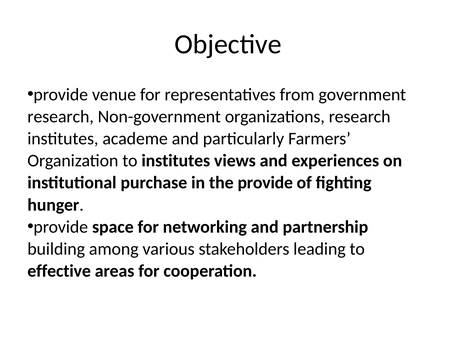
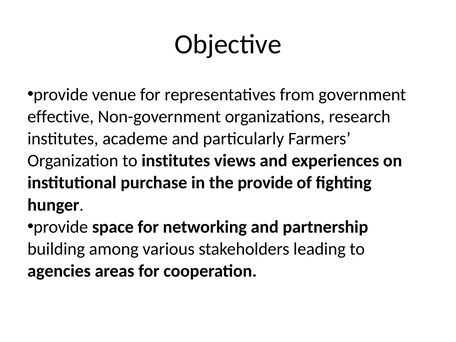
research: research -> effective (61, 117)
effective: effective -> agencies (59, 271)
